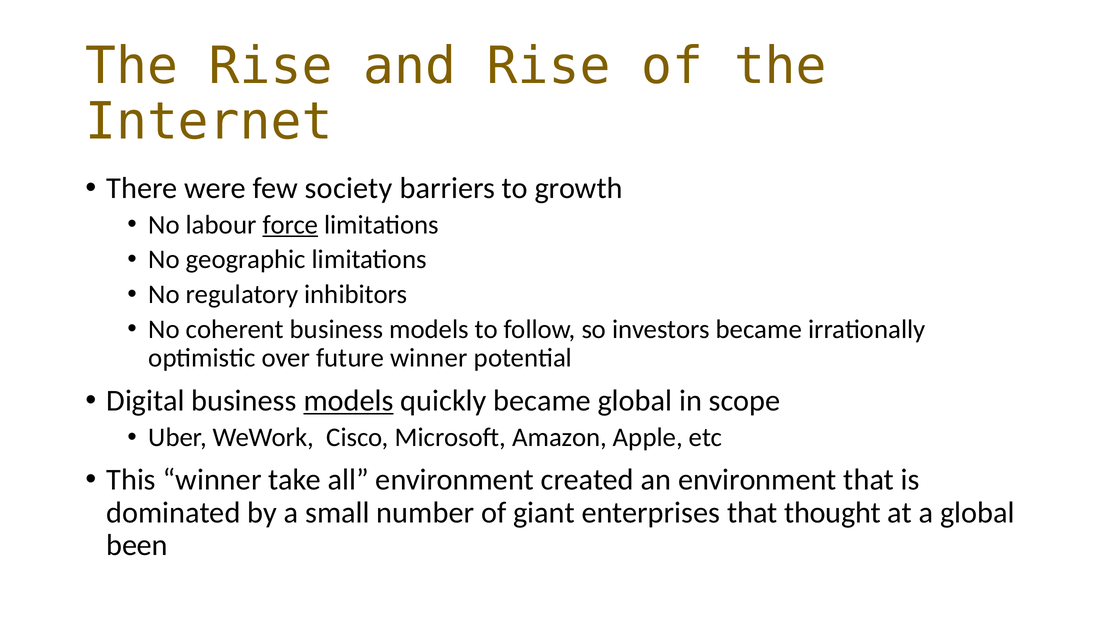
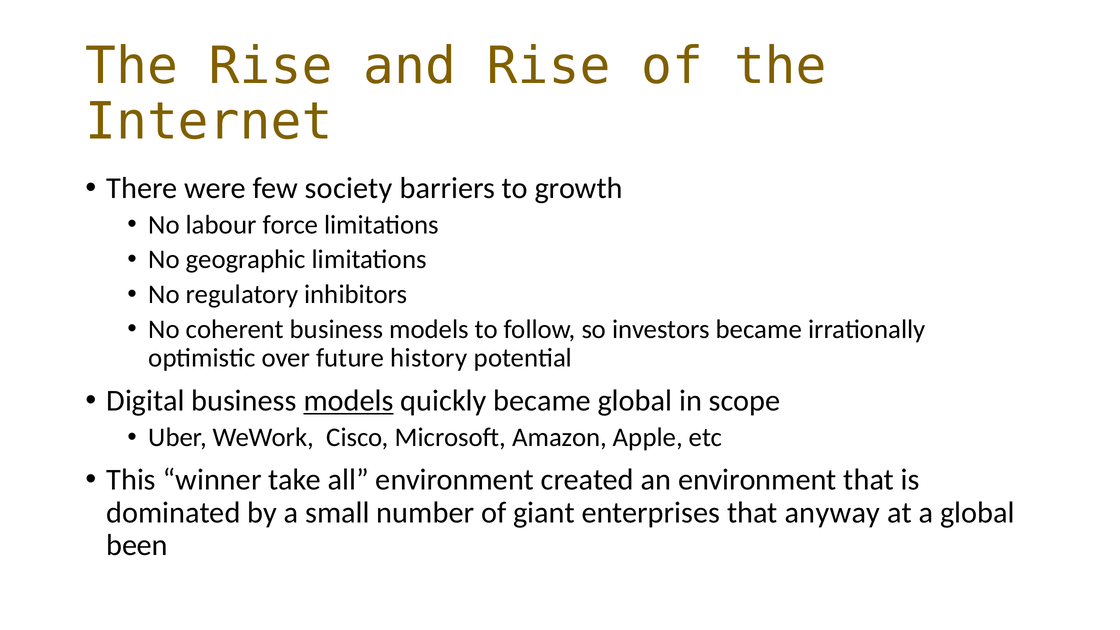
force underline: present -> none (290, 225)
future winner: winner -> history (429, 358)
thought: thought -> anyway (832, 513)
